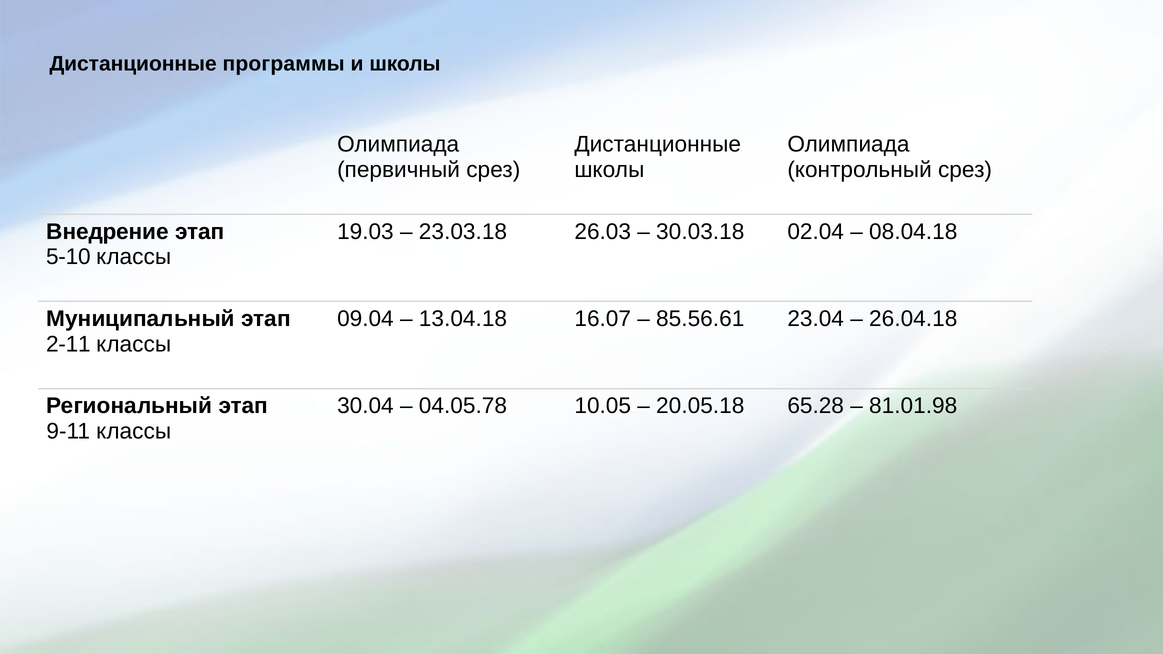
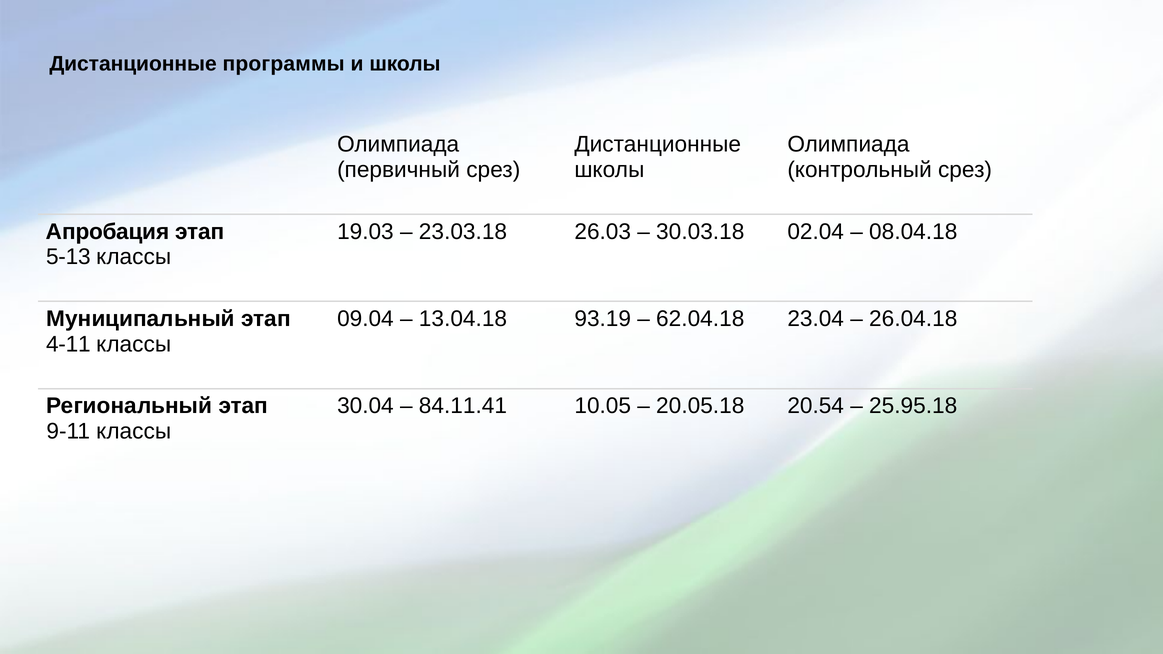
Внедрение: Внедрение -> Апробация (108, 232)
5-10: 5-10 -> 5-13 (68, 257)
16.07: 16.07 -> 93.19 (603, 319)
85.56.61: 85.56.61 -> 62.04.18 (700, 319)
2-11: 2-11 -> 4-11 (68, 344)
04.05.78: 04.05.78 -> 84.11.41 (463, 406)
65.28: 65.28 -> 20.54 (816, 406)
81.01.98: 81.01.98 -> 25.95.18 (913, 406)
